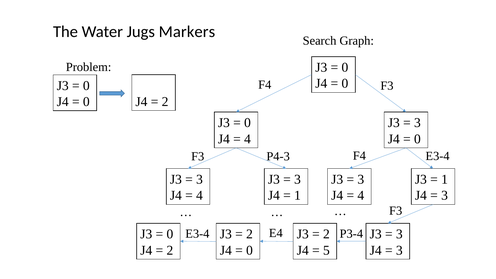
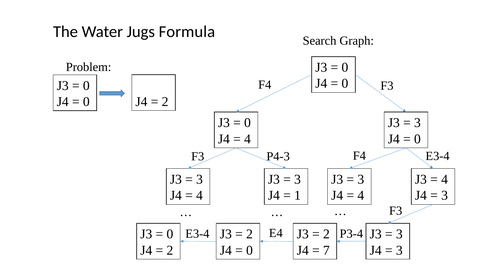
Markers: Markers -> Formula (187, 32)
1: 1 -> 4 (445, 179)
5: 5 -> 7 (326, 250)
